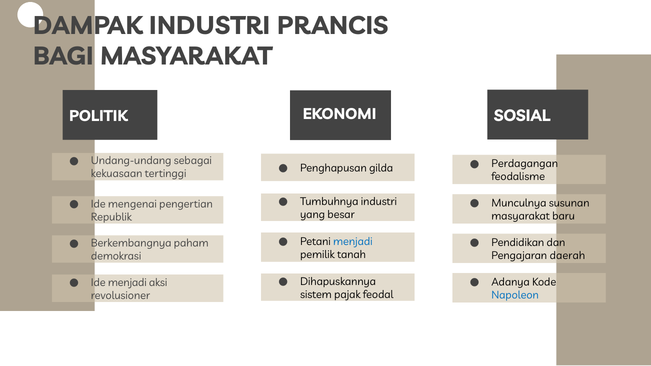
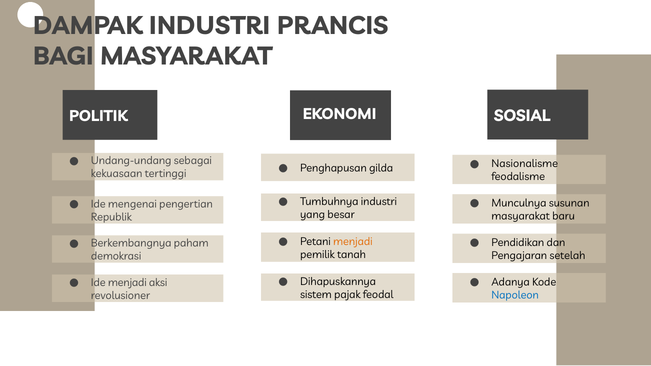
Perdagangan: Perdagangan -> Nasionalisme (525, 164)
menjadi colour: blue -> orange (353, 242)
daerah: daerah -> setelah (567, 256)
